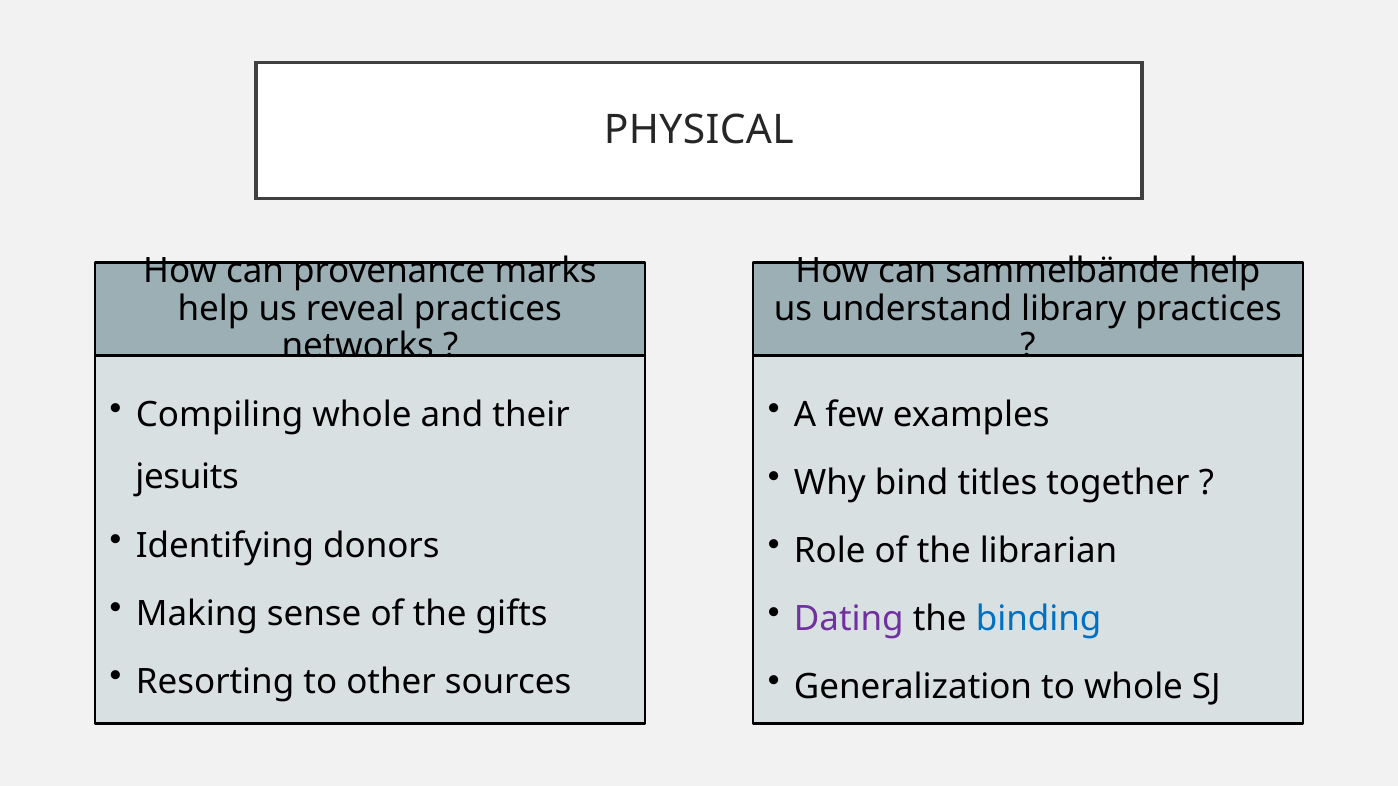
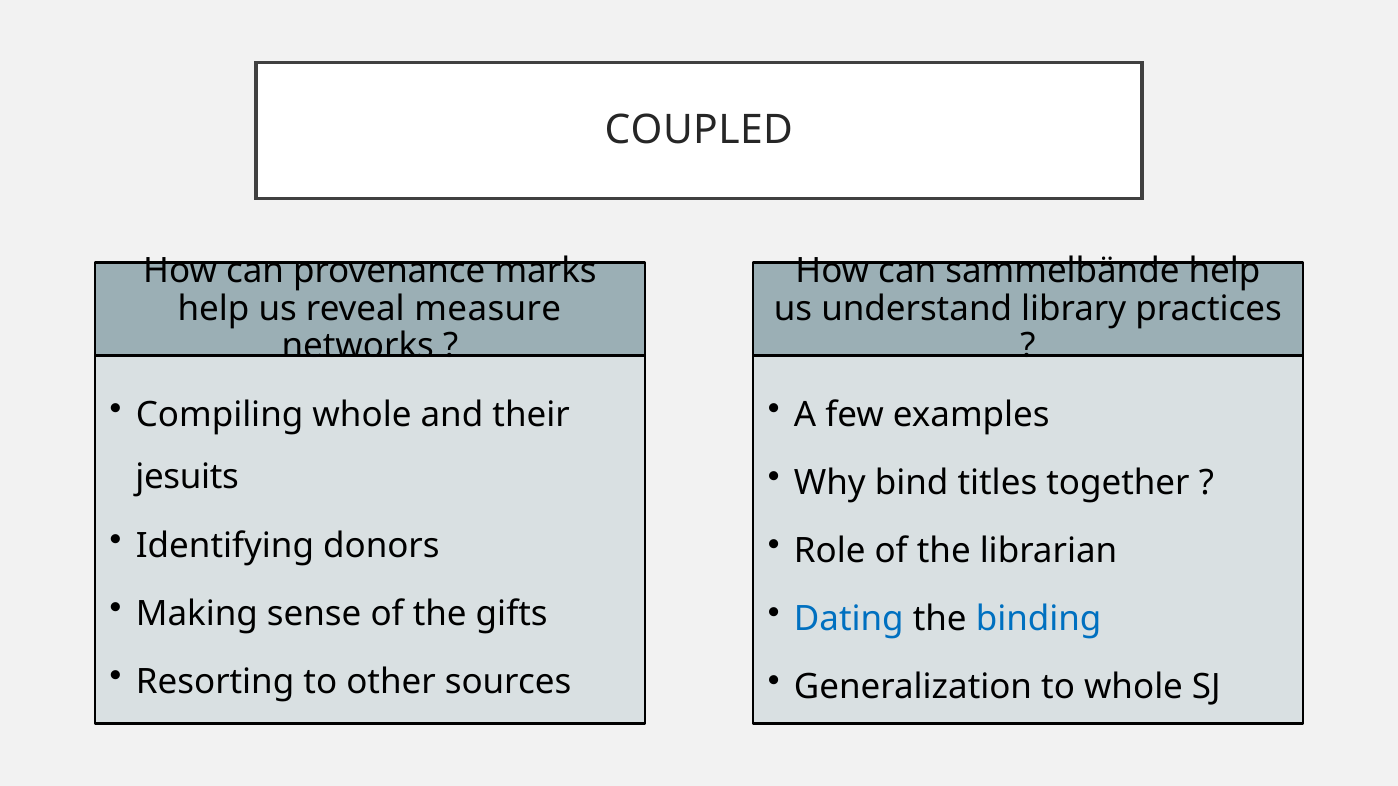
PHYSICAL: PHYSICAL -> COUPLED (699, 130)
reveal practices: practices -> measure (488, 309)
Dating colour: purple -> blue (849, 619)
